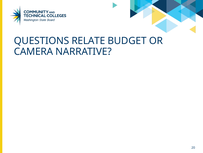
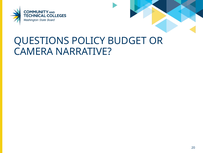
RELATE: RELATE -> POLICY (88, 41)
